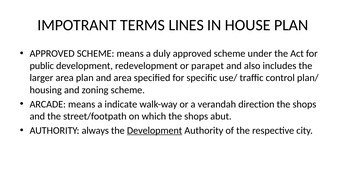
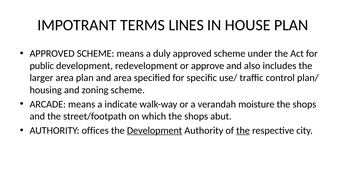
parapet: parapet -> approve (208, 66)
direction: direction -> moisture (256, 104)
always: always -> offices (95, 130)
the underline: none -> present (243, 130)
